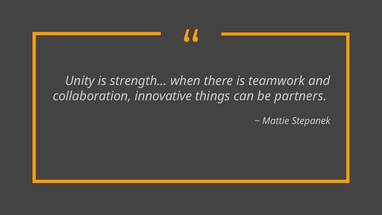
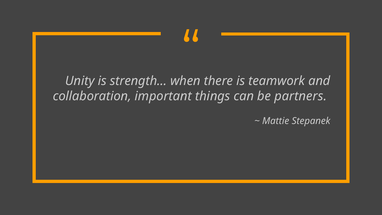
innovative: innovative -> important (163, 96)
